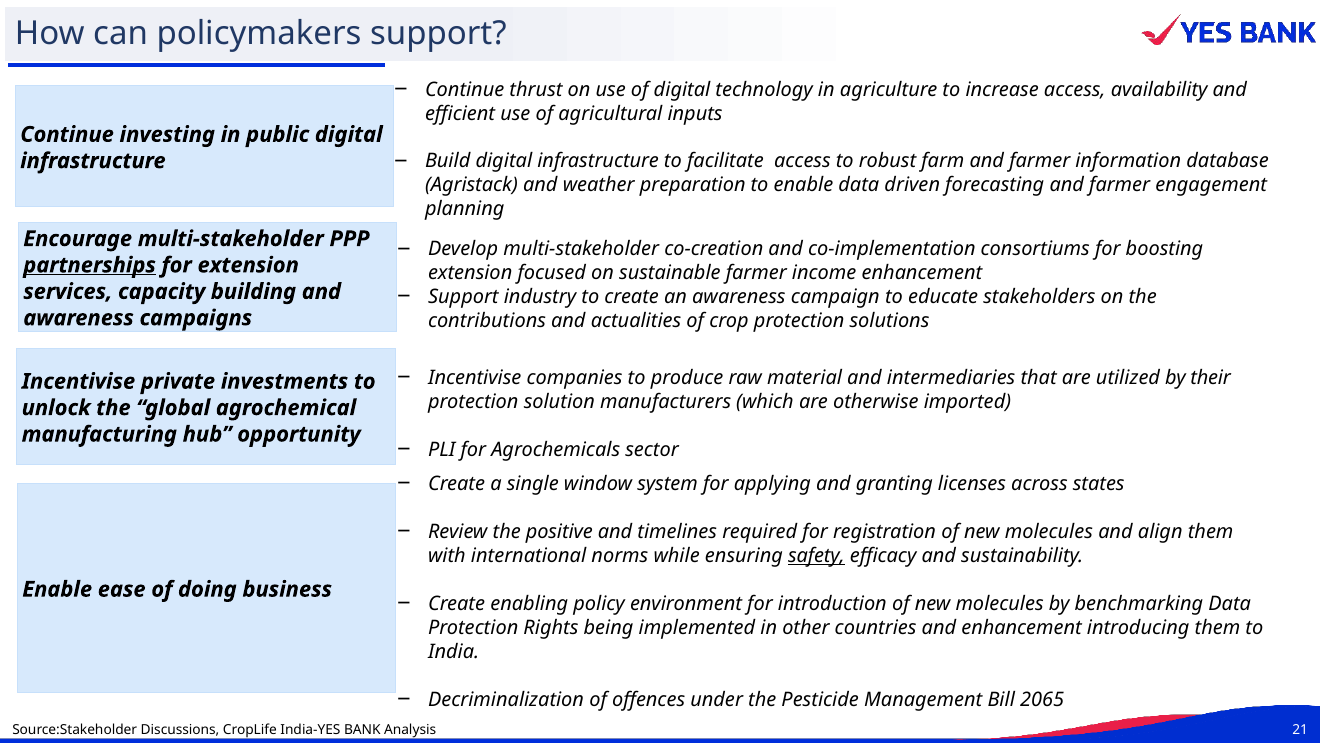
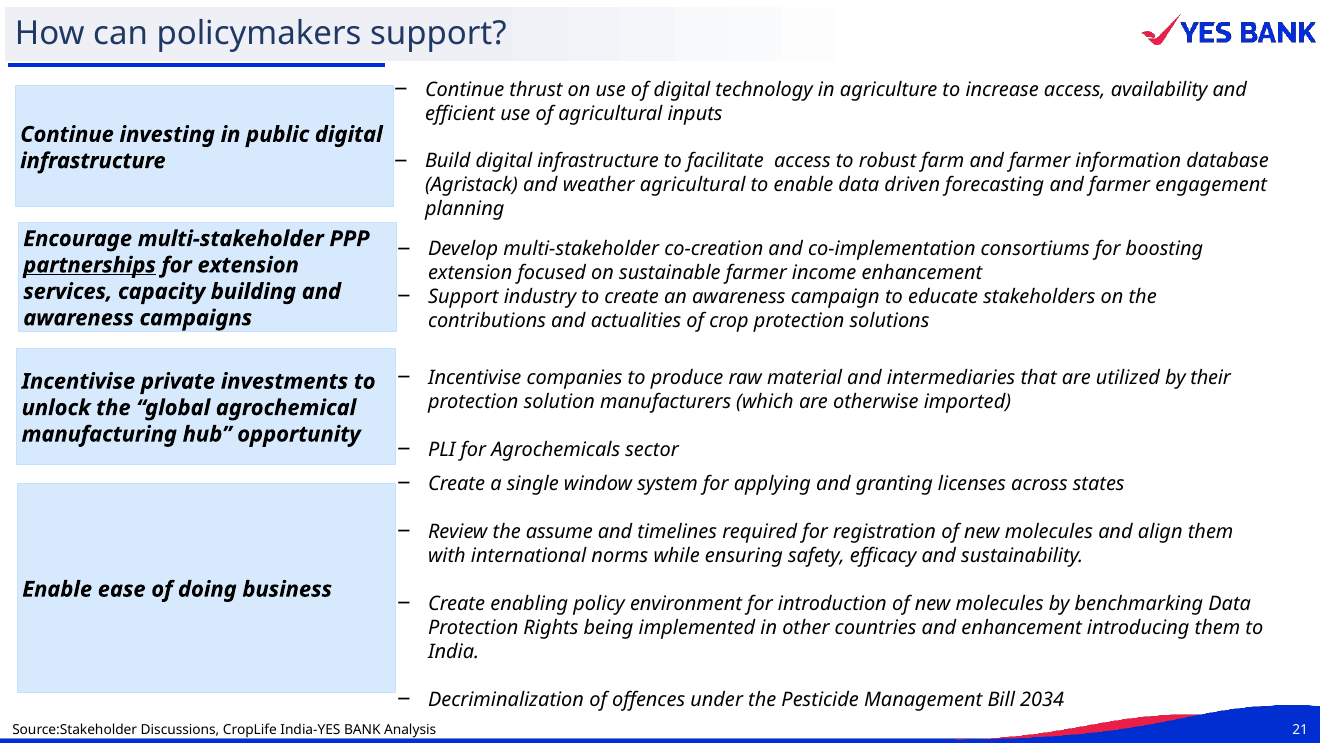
weather preparation: preparation -> agricultural (693, 185)
positive: positive -> assume (559, 532)
safety underline: present -> none (816, 556)
2065: 2065 -> 2034 (1042, 699)
